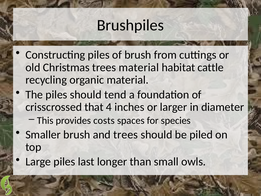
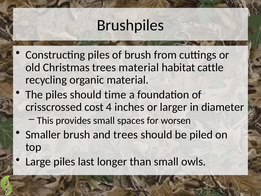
tend: tend -> time (115, 94)
that: that -> cost (94, 107)
provides costs: costs -> small (104, 120)
species: species -> worsen (176, 120)
